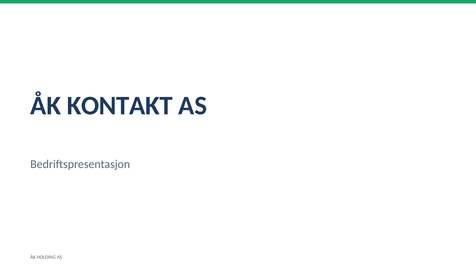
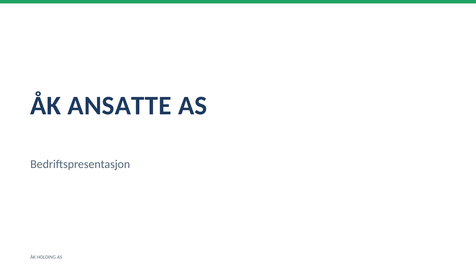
KONTAKT: KONTAKT -> ANSATTE (119, 106)
